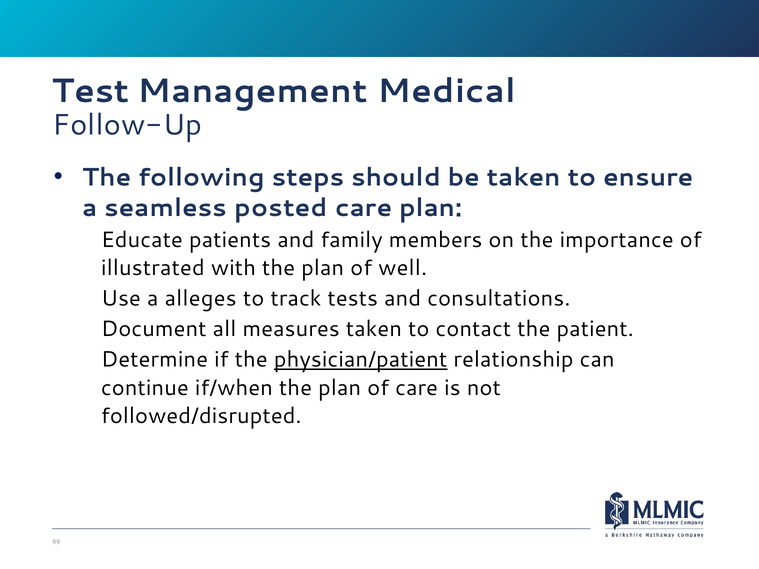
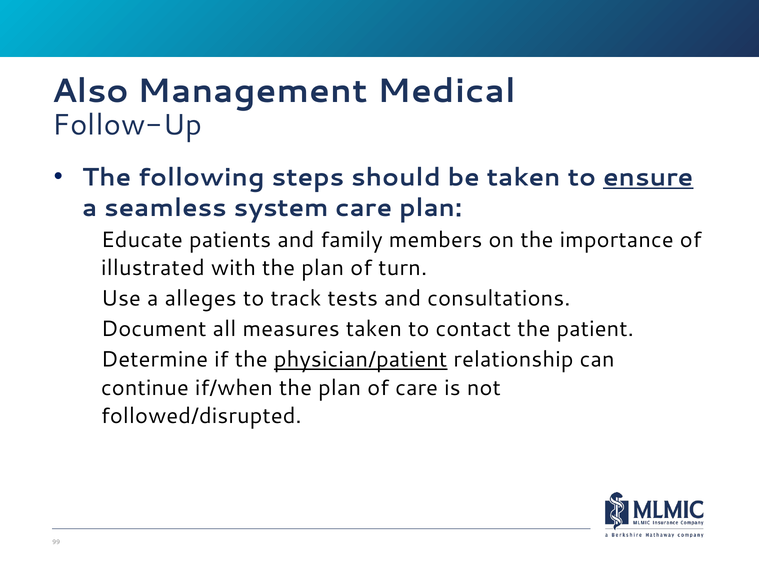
Test: Test -> Also (90, 91)
ensure underline: none -> present (648, 178)
posted: posted -> system (281, 208)
well: well -> turn (403, 268)
